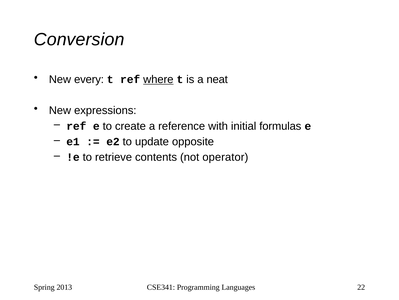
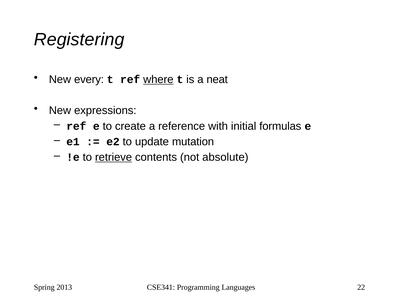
Conversion: Conversion -> Registering (79, 39)
opposite: opposite -> mutation (193, 141)
retrieve underline: none -> present (114, 157)
operator: operator -> absolute (225, 157)
